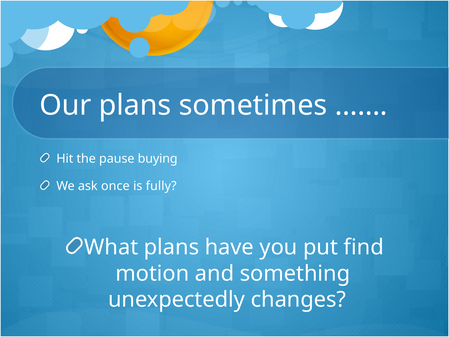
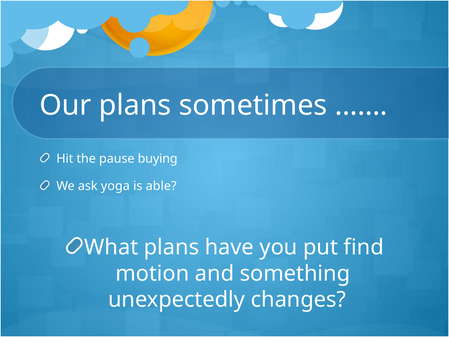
once: once -> yoga (115, 186)
fully: fully -> able (161, 186)
